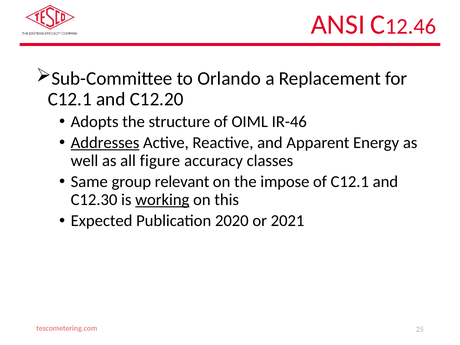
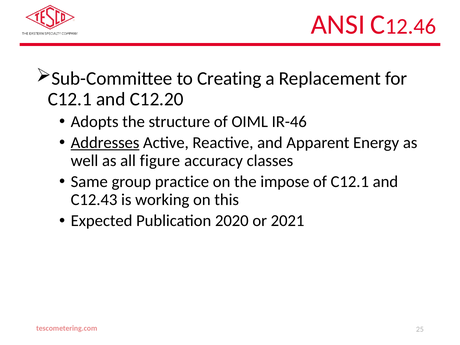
Orlando: Orlando -> Creating (229, 78)
relevant: relevant -> practice (182, 182)
C12.30: C12.30 -> C12.43 (94, 200)
working underline: present -> none (162, 200)
